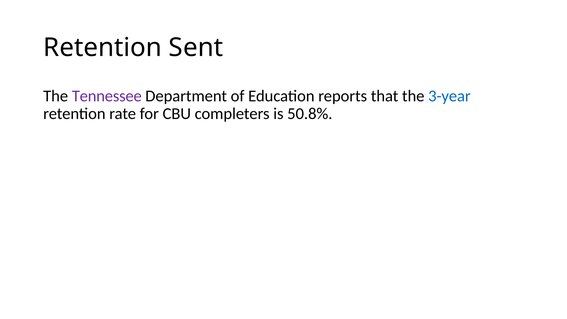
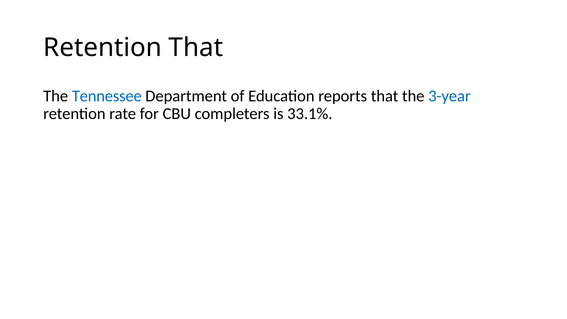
Retention Sent: Sent -> That (196, 48)
Tennessee colour: purple -> blue (107, 96)
50.8%: 50.8% -> 33.1% (310, 114)
